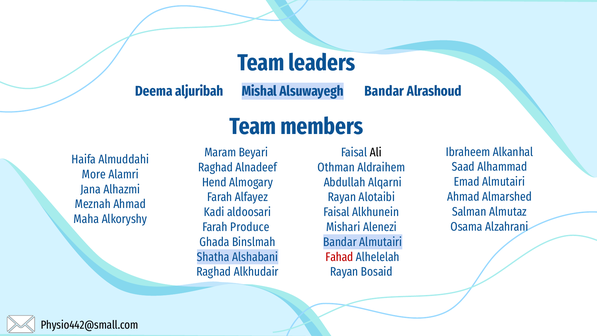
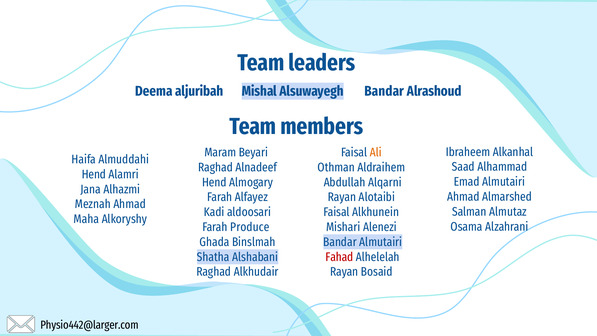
Ali colour: black -> orange (376, 152)
More: More -> Hend (94, 174)
Physio442@small.com: Physio442@small.com -> Physio442@larger.com (90, 325)
